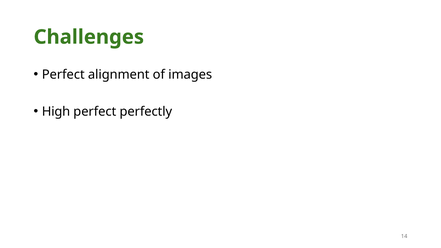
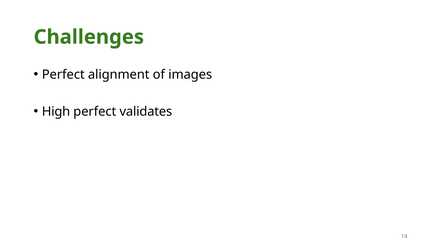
perfectly: perfectly -> validates (146, 112)
